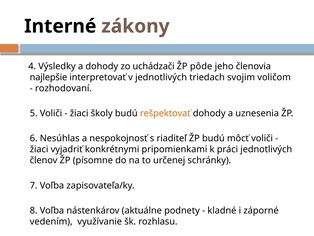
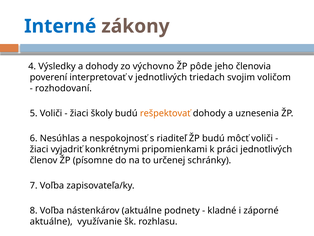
Interné colour: black -> blue (60, 26)
uchádzači: uchádzači -> výchovno (153, 66)
najlepšie: najlepšie -> poverení (48, 77)
vedením: vedením -> aktuálne (51, 221)
